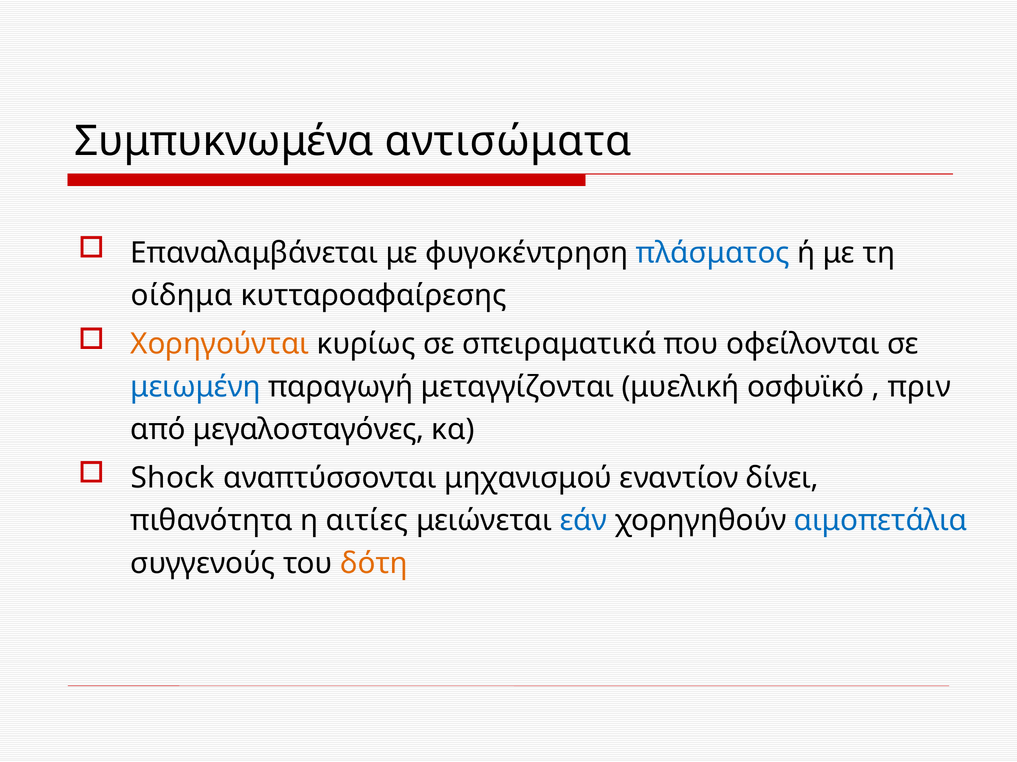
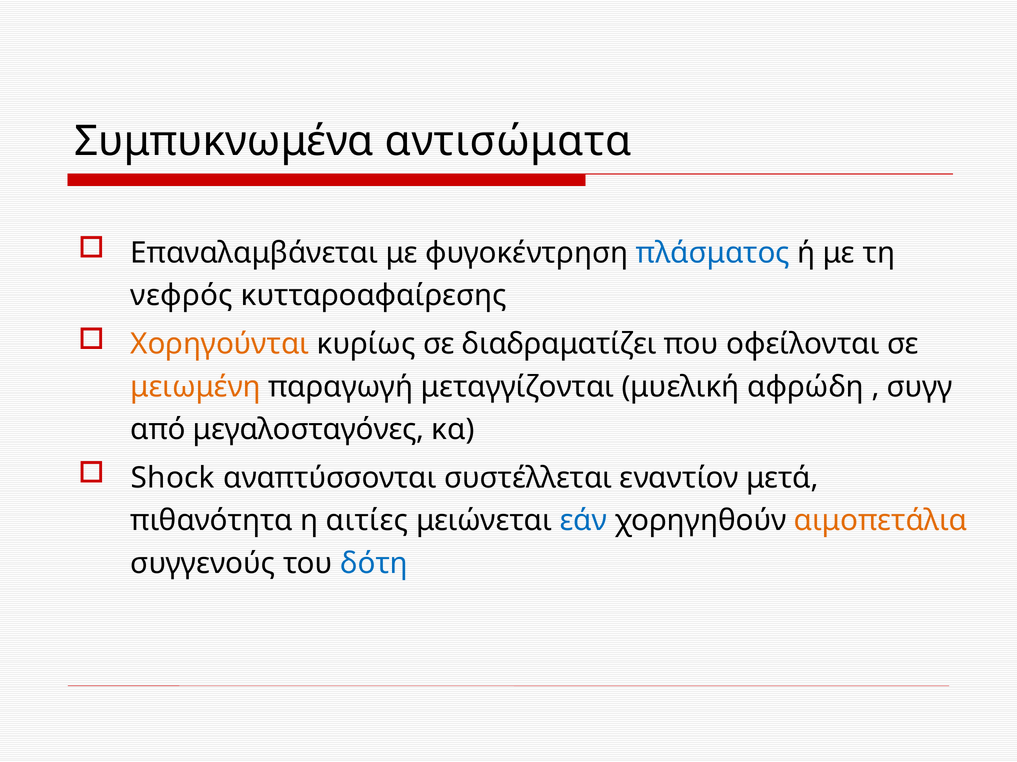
οίδημα: οίδημα -> νεφρός (182, 296)
σπειραματικά: σπειραματικά -> διαδραματίζει (559, 345)
μειωμένη colour: blue -> orange (196, 387)
οσφυϊκό: οσφυϊκό -> αφρώδη (806, 387)
πριν: πριν -> συγγ (920, 387)
μηχανισμού: μηχανισμού -> συστέλλεται (528, 479)
δίνει: δίνει -> μετά (782, 479)
αιμοπετάλια colour: blue -> orange (881, 521)
δότη colour: orange -> blue (374, 564)
